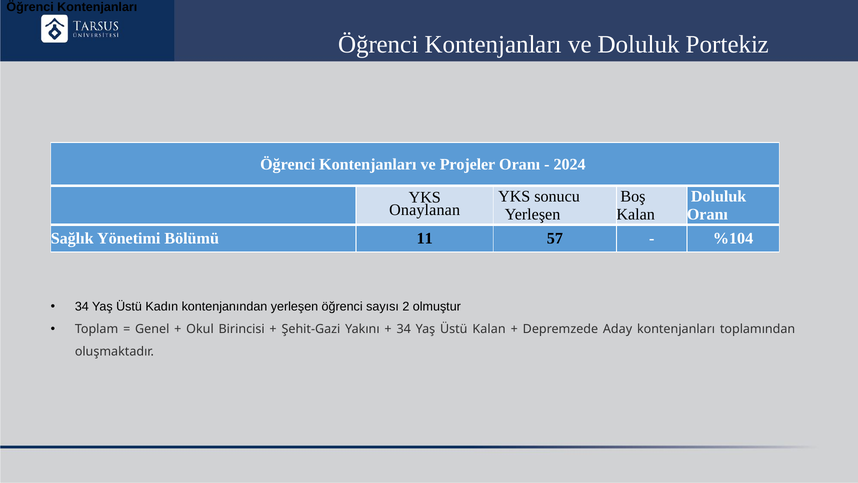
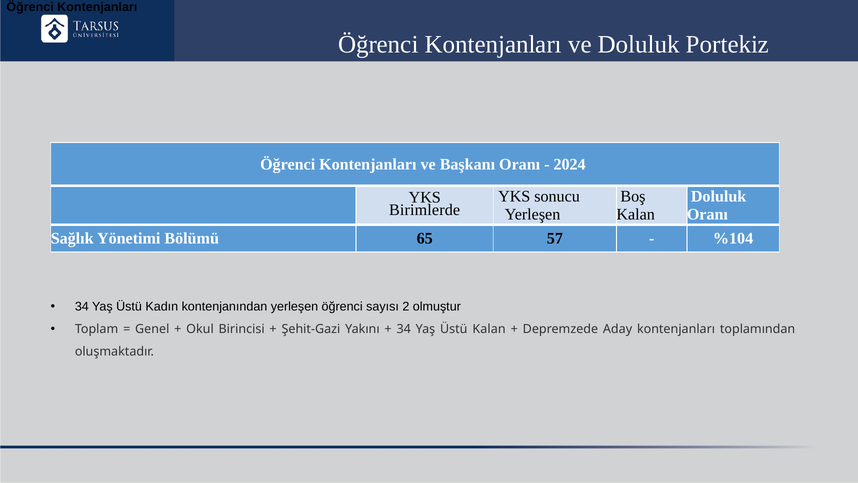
Projeler: Projeler -> Başkanı (467, 164)
Onaylanan: Onaylanan -> Birimlerde (425, 210)
11: 11 -> 65 (425, 238)
